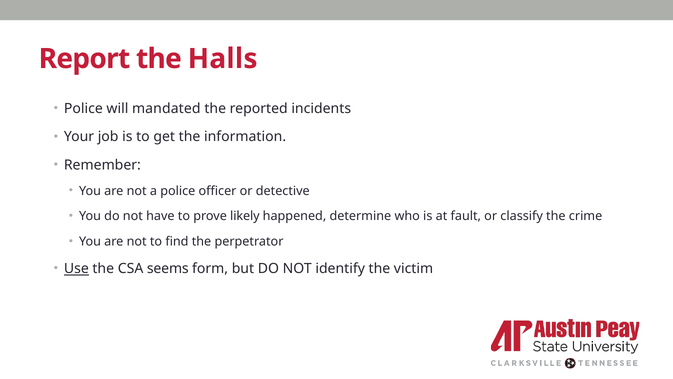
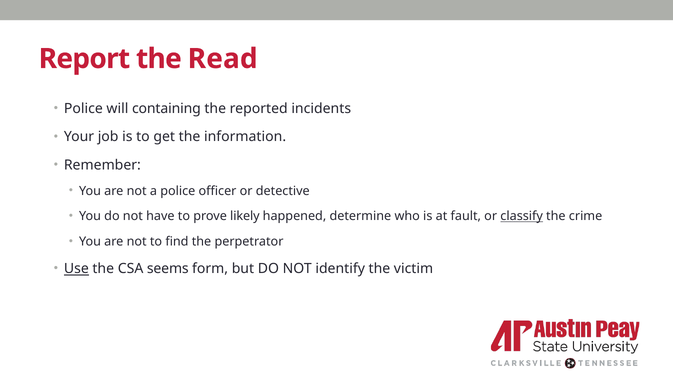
Halls: Halls -> Read (223, 59)
mandated: mandated -> containing (166, 109)
classify underline: none -> present (522, 216)
